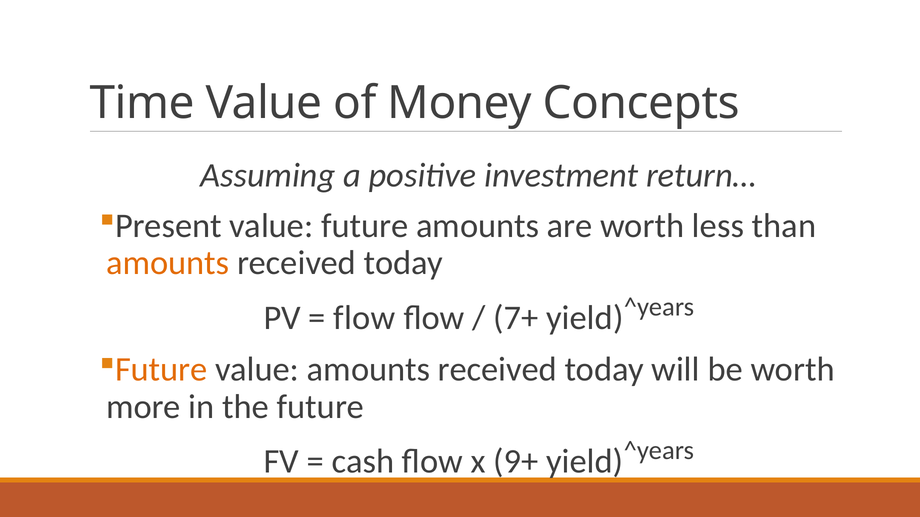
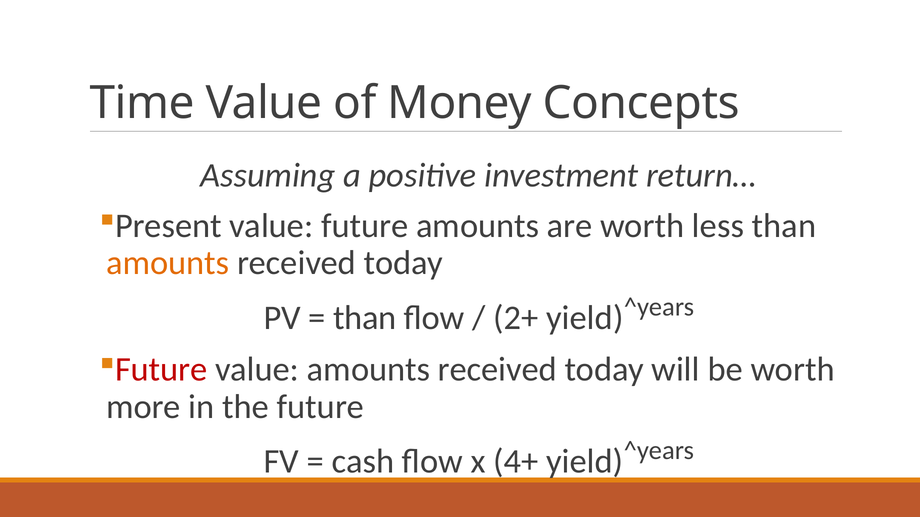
flow: flow -> than (365, 318)
7+: 7+ -> 2+ (516, 318)
Future colour: orange -> red (161, 370)
9+: 9+ -> 4+ (516, 462)
